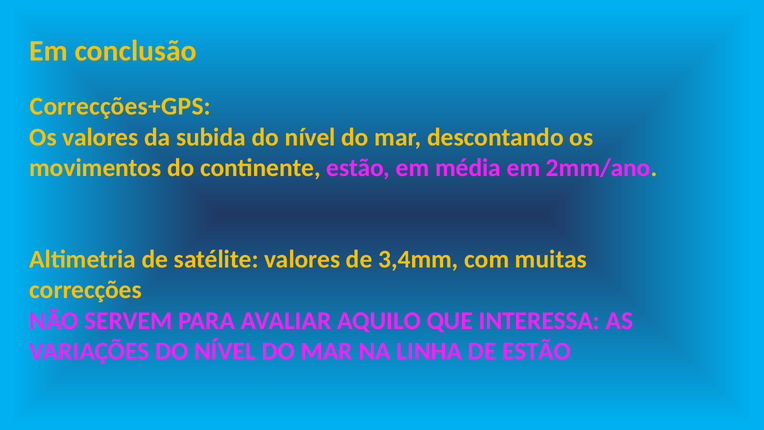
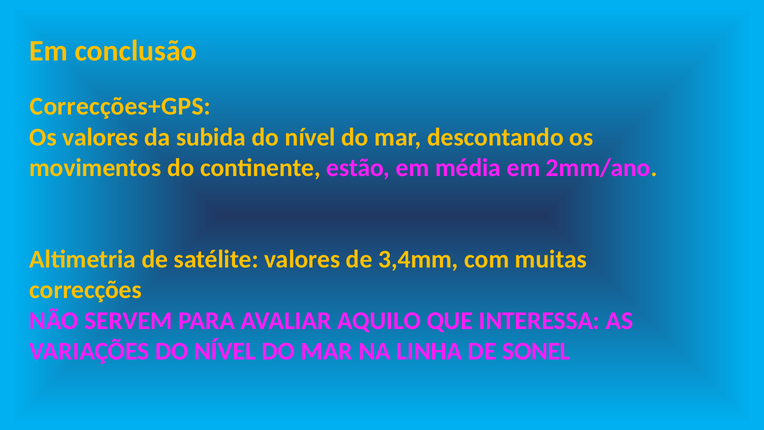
DE ESTÃO: ESTÃO -> SONEL (536, 351)
